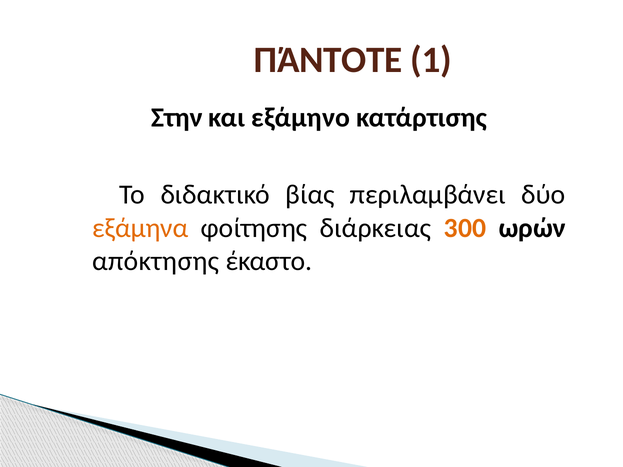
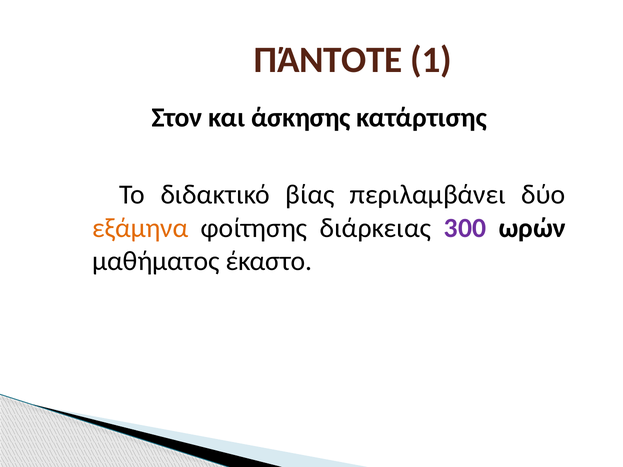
Στην: Στην -> Στον (177, 118)
εξάμηνο: εξάμηνο -> άσκησης (301, 118)
300 colour: orange -> purple (465, 228)
απόκτησης: απόκτησης -> μαθήματος (156, 261)
